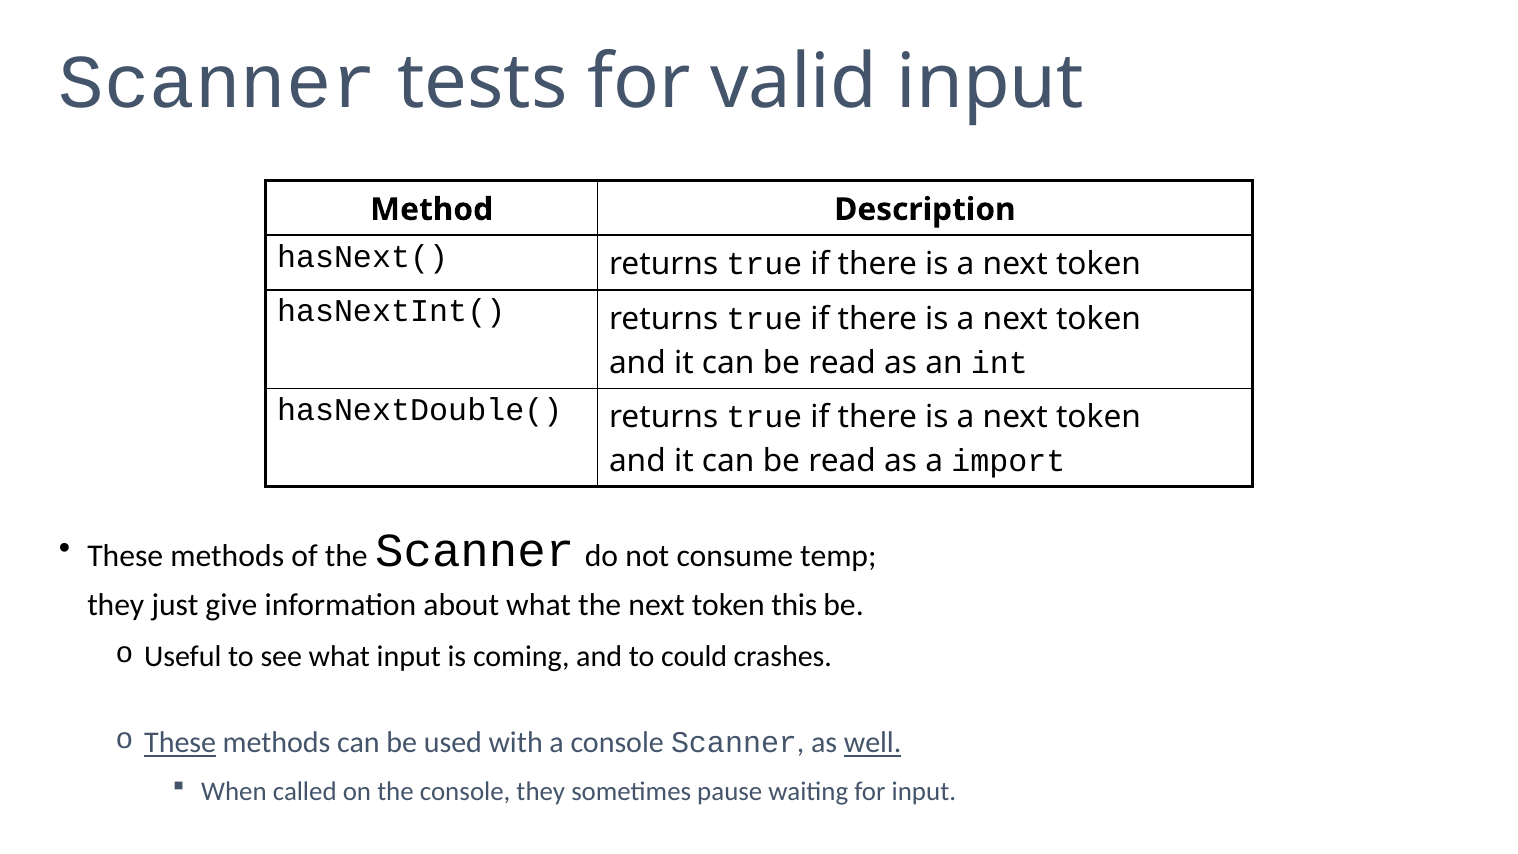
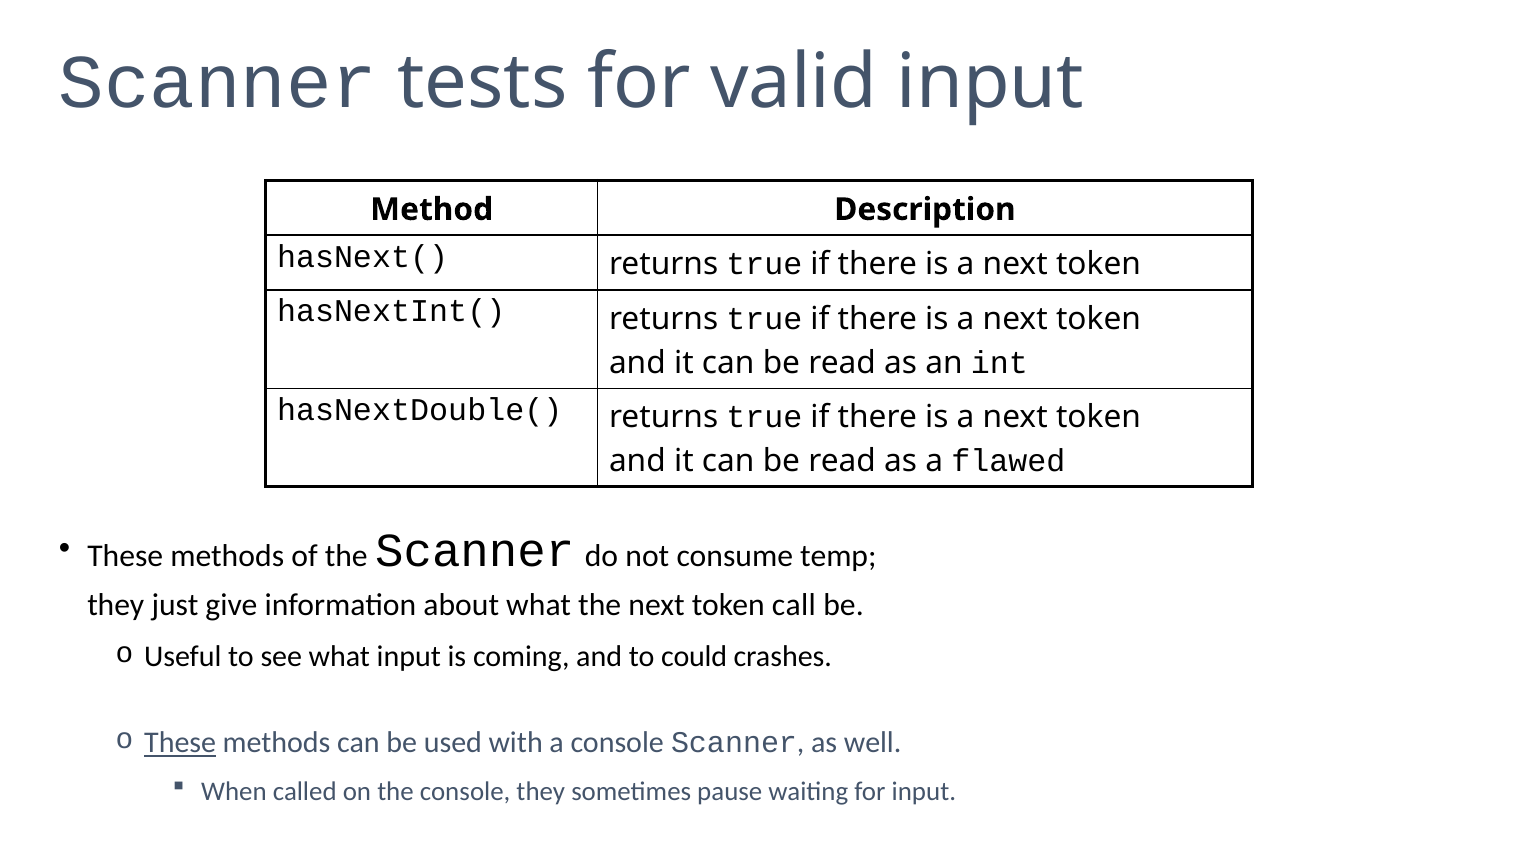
import: import -> flawed (1008, 461)
this: this -> call (794, 605)
well underline: present -> none (873, 743)
